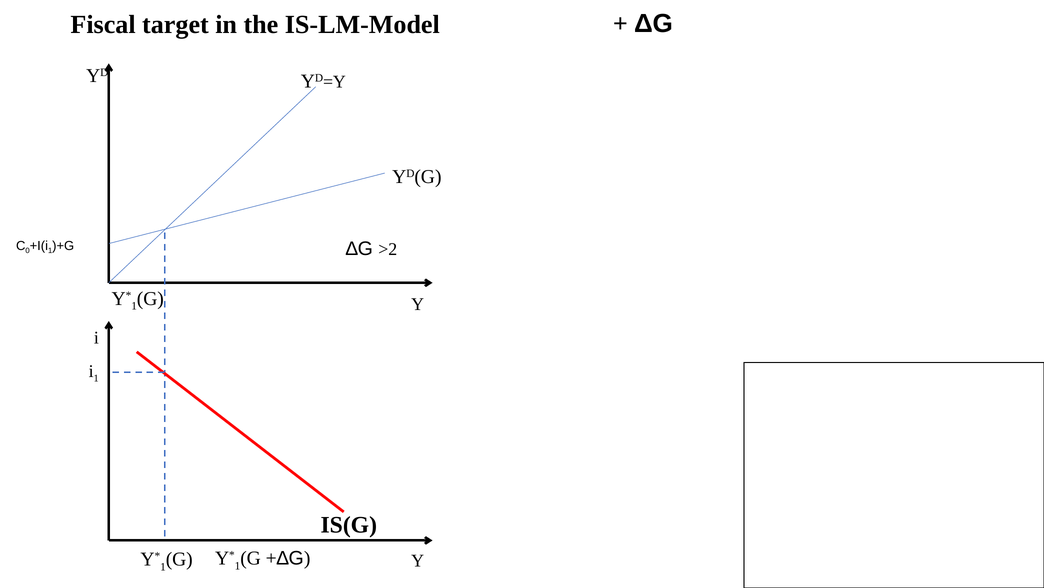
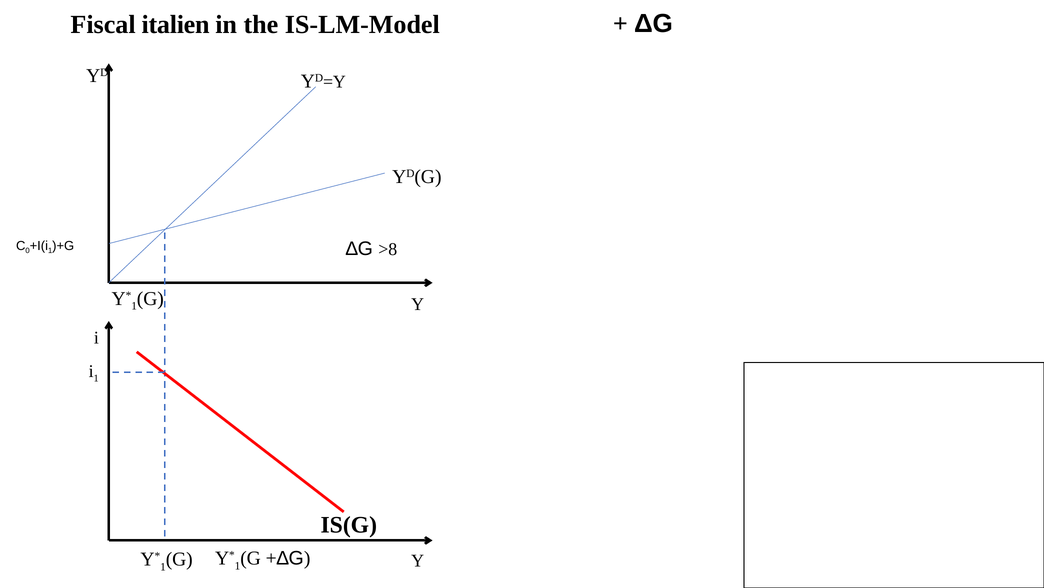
target: target -> italien (176, 25)
>2: >2 -> >8 (388, 249)
